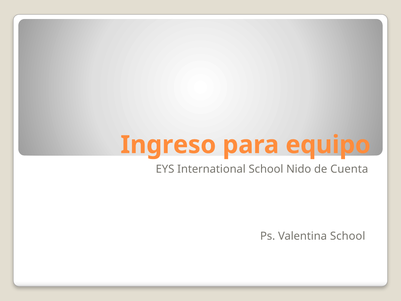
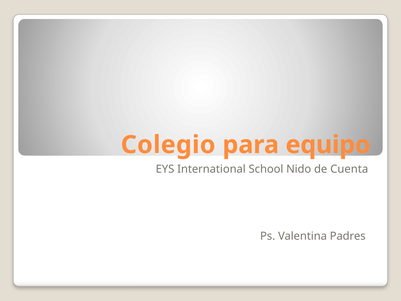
Ingreso: Ingreso -> Colegio (168, 145)
Valentina School: School -> Padres (348, 236)
